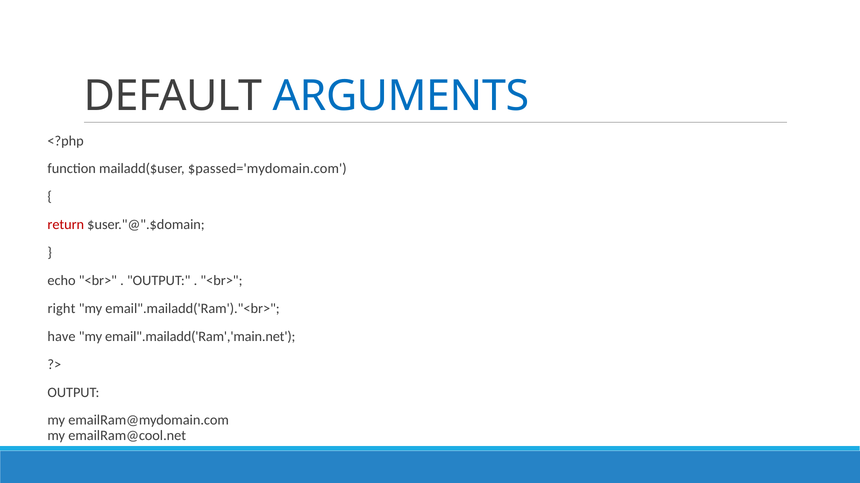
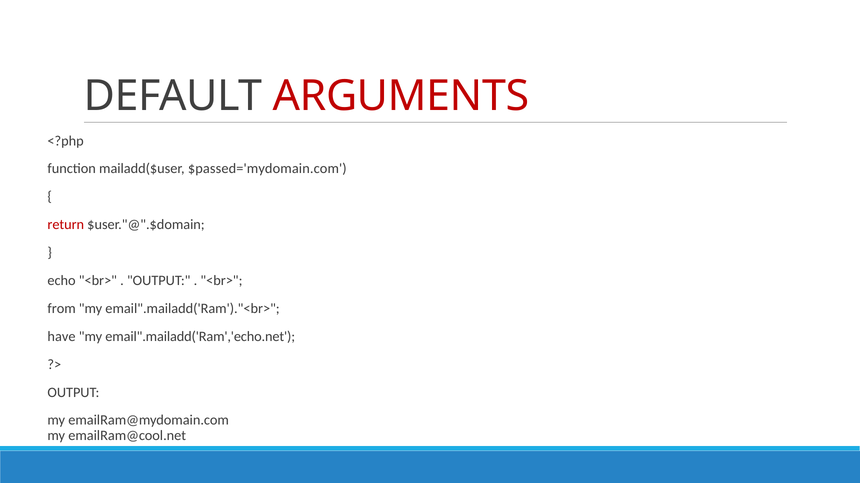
ARGUMENTS colour: blue -> red (401, 96)
right: right -> from (62, 309)
email".mailadd('Ram','main.net: email".mailadd('Ram','main.net -> email".mailadd('Ram','echo.net (200, 337)
